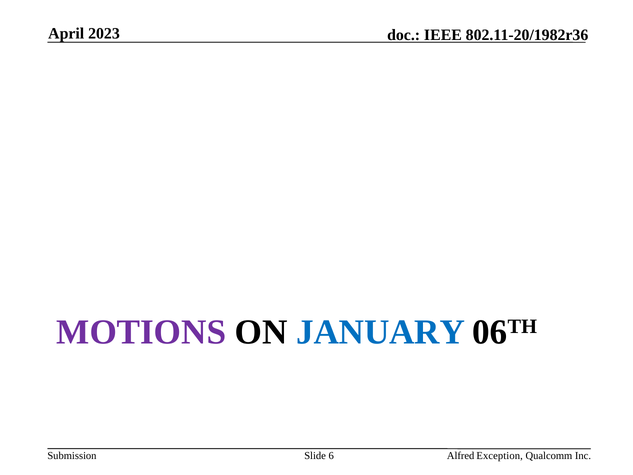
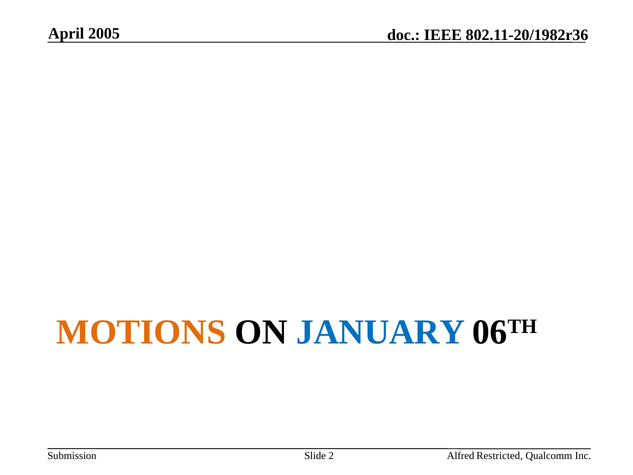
2023: 2023 -> 2005 (104, 34)
MOTIONS colour: purple -> orange (141, 332)
6: 6 -> 2 (331, 455)
Exception: Exception -> Restricted (500, 455)
